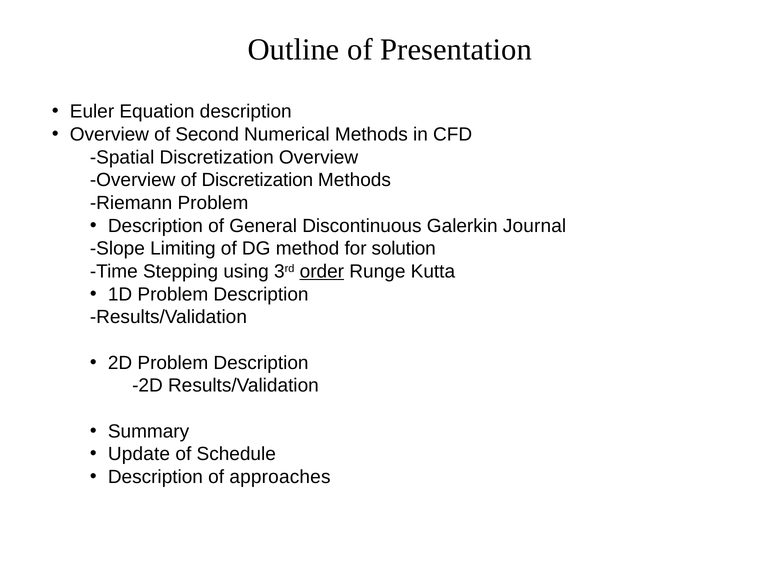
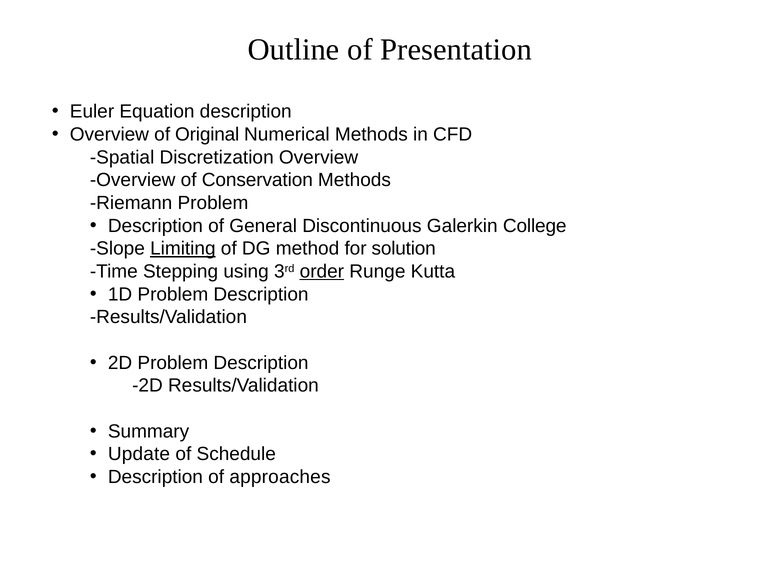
Second: Second -> Original (207, 134)
of Discretization: Discretization -> Conservation (257, 180)
Journal: Journal -> College (535, 226)
Limiting underline: none -> present (183, 249)
